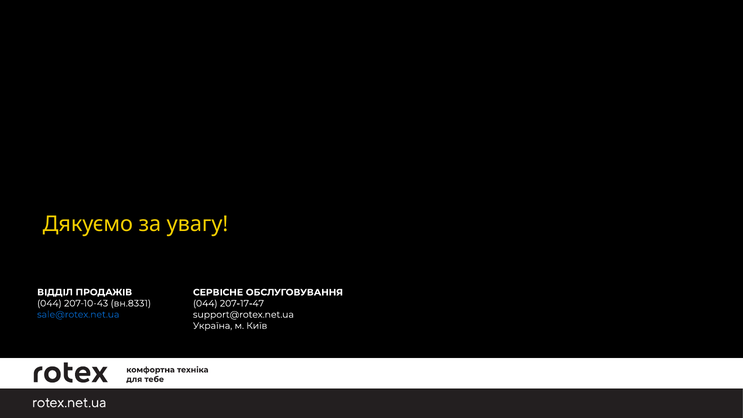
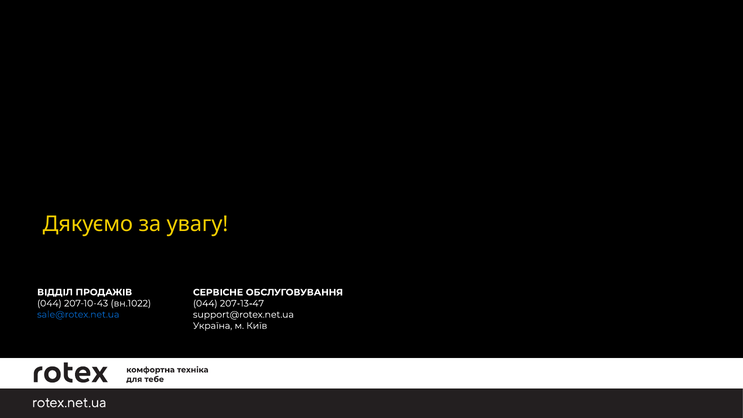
вн.8331: вн.8331 -> вн.1022 (131, 303)
207-17-47: 207-17-47 -> 207-13-47 (242, 303)
